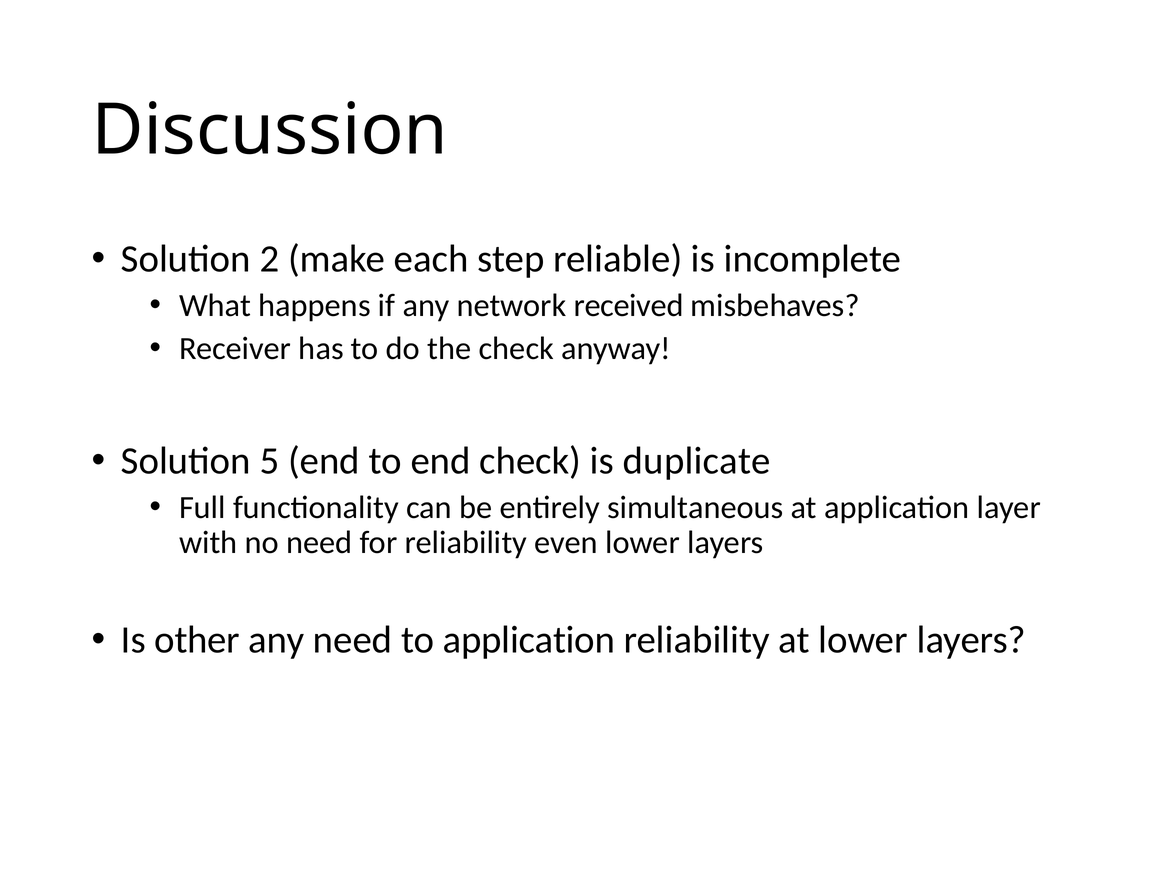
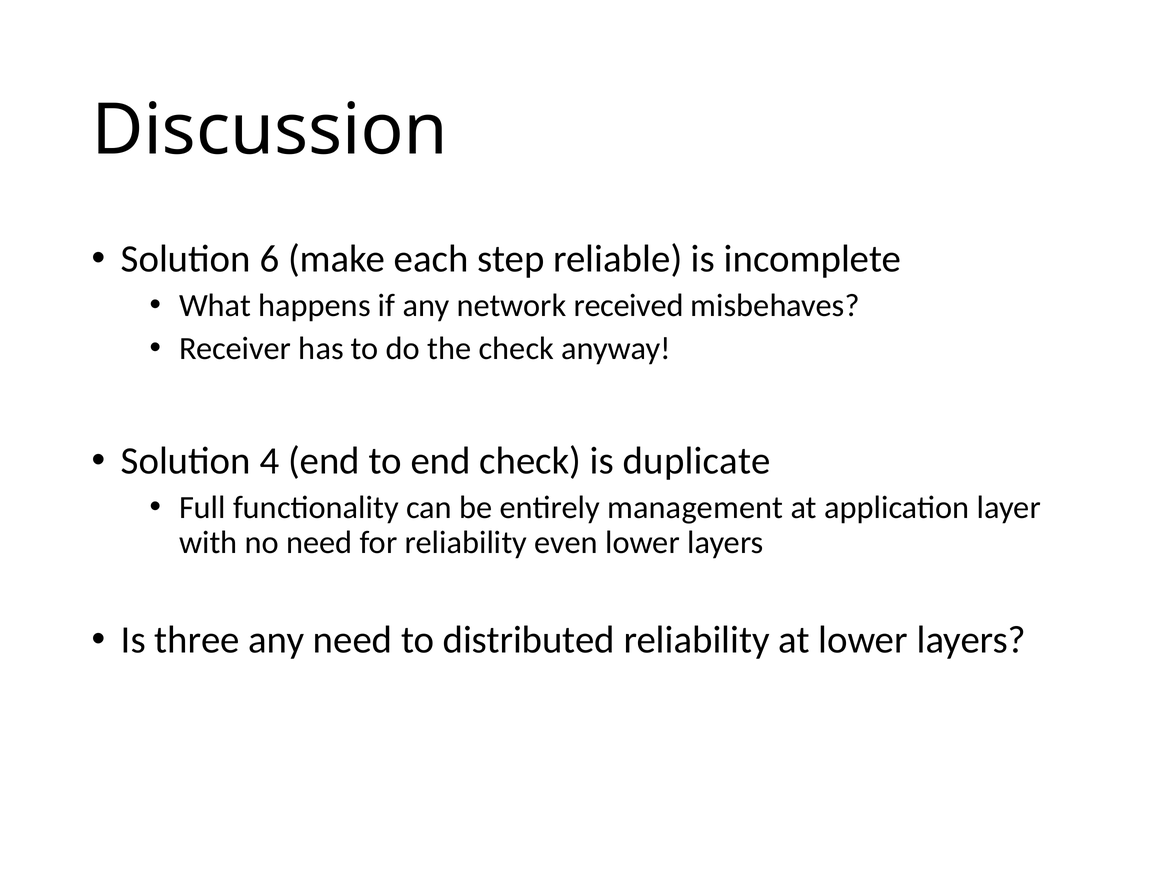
2: 2 -> 6 (269, 259)
5: 5 -> 4 (269, 461)
simultaneous: simultaneous -> management (695, 508)
other: other -> three (197, 641)
to application: application -> distributed (529, 641)
